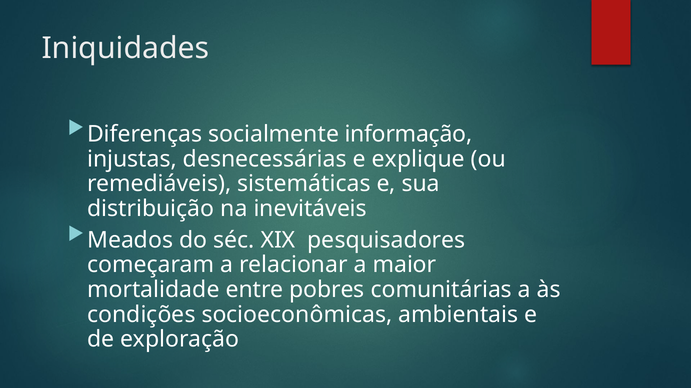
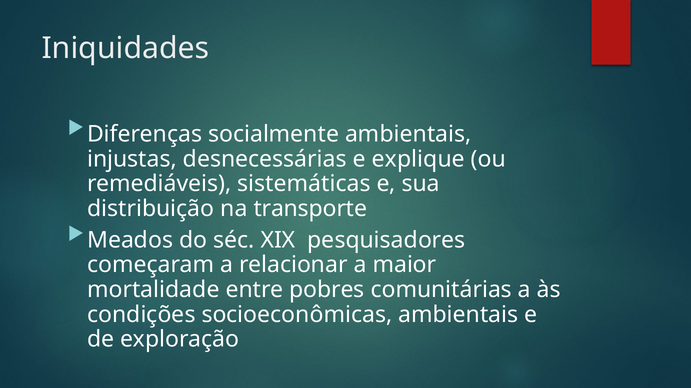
socialmente informação: informação -> ambientais (408, 134)
inevitáveis: inevitáveis -> transporte (310, 209)
